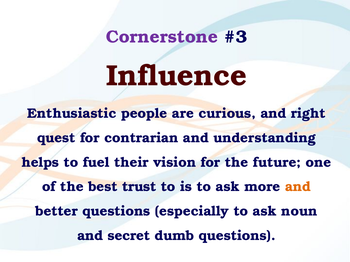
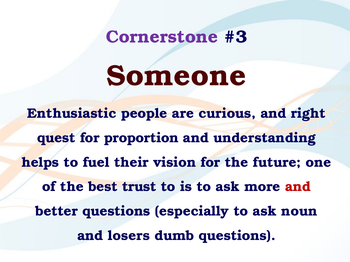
Influence: Influence -> Someone (176, 76)
contrarian: contrarian -> proportion (141, 138)
and colour: orange -> red (298, 187)
secret: secret -> losers (129, 236)
